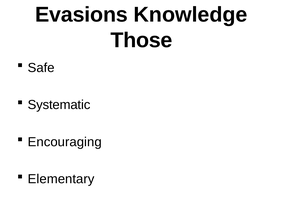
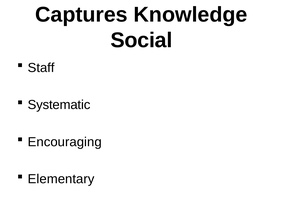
Evasions: Evasions -> Captures (81, 15)
Those: Those -> Social (141, 40)
Safe: Safe -> Staff (41, 68)
